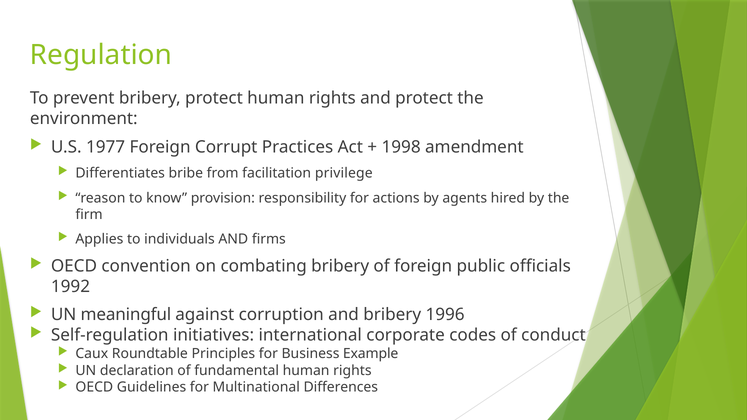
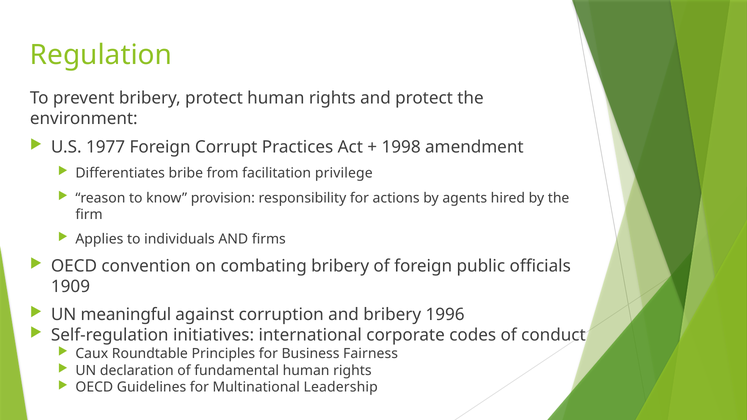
1992: 1992 -> 1909 (71, 287)
Example: Example -> Fairness (371, 354)
Differences: Differences -> Leadership (341, 388)
